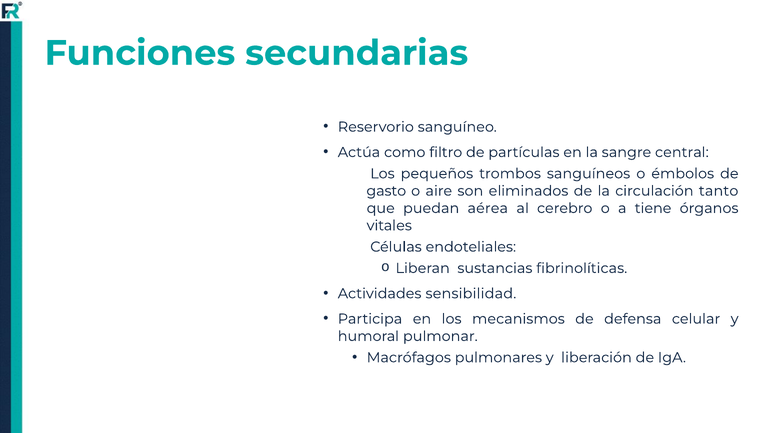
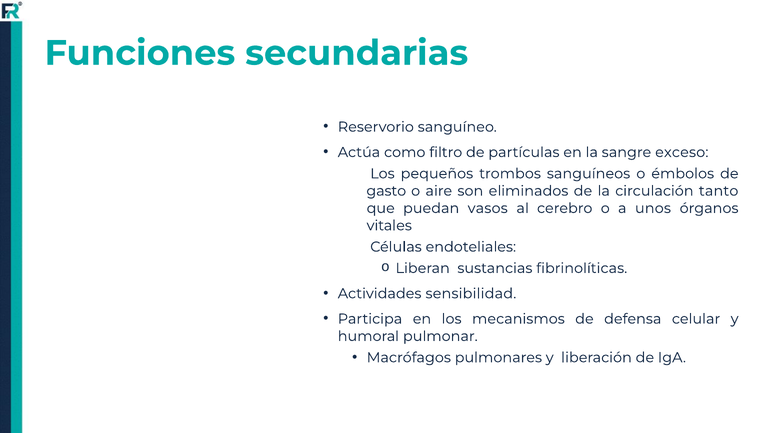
central: central -> exceso (682, 152)
aérea: aérea -> vasos (488, 208)
tiene: tiene -> unos (653, 208)
